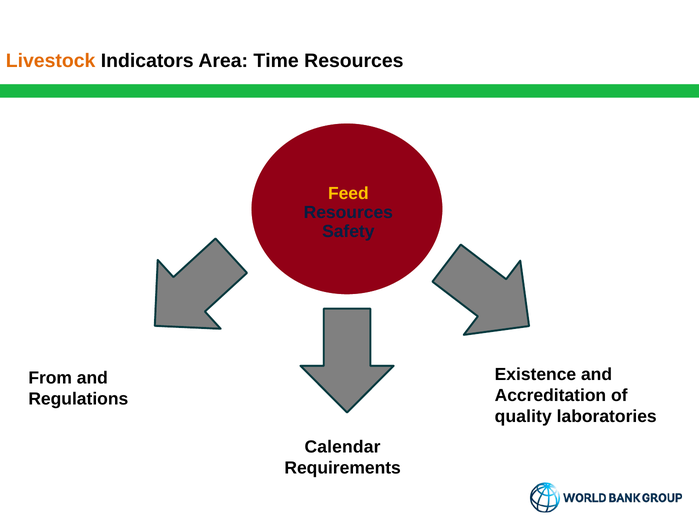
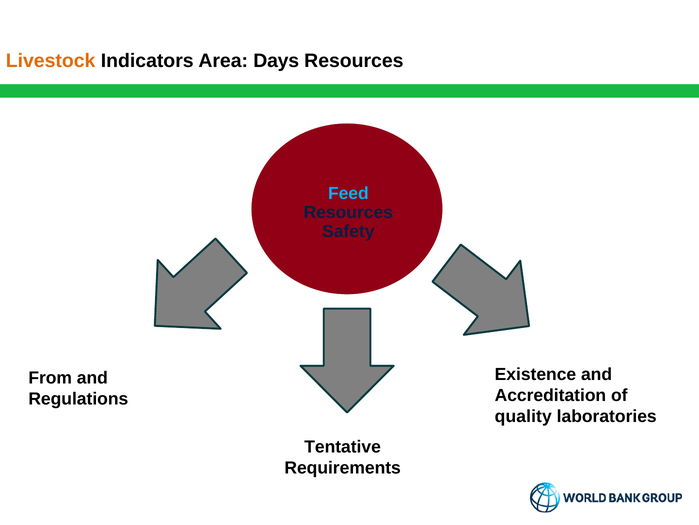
Time: Time -> Days (276, 61)
Feed colour: yellow -> light blue (348, 193)
Calendar: Calendar -> Tentative (343, 446)
